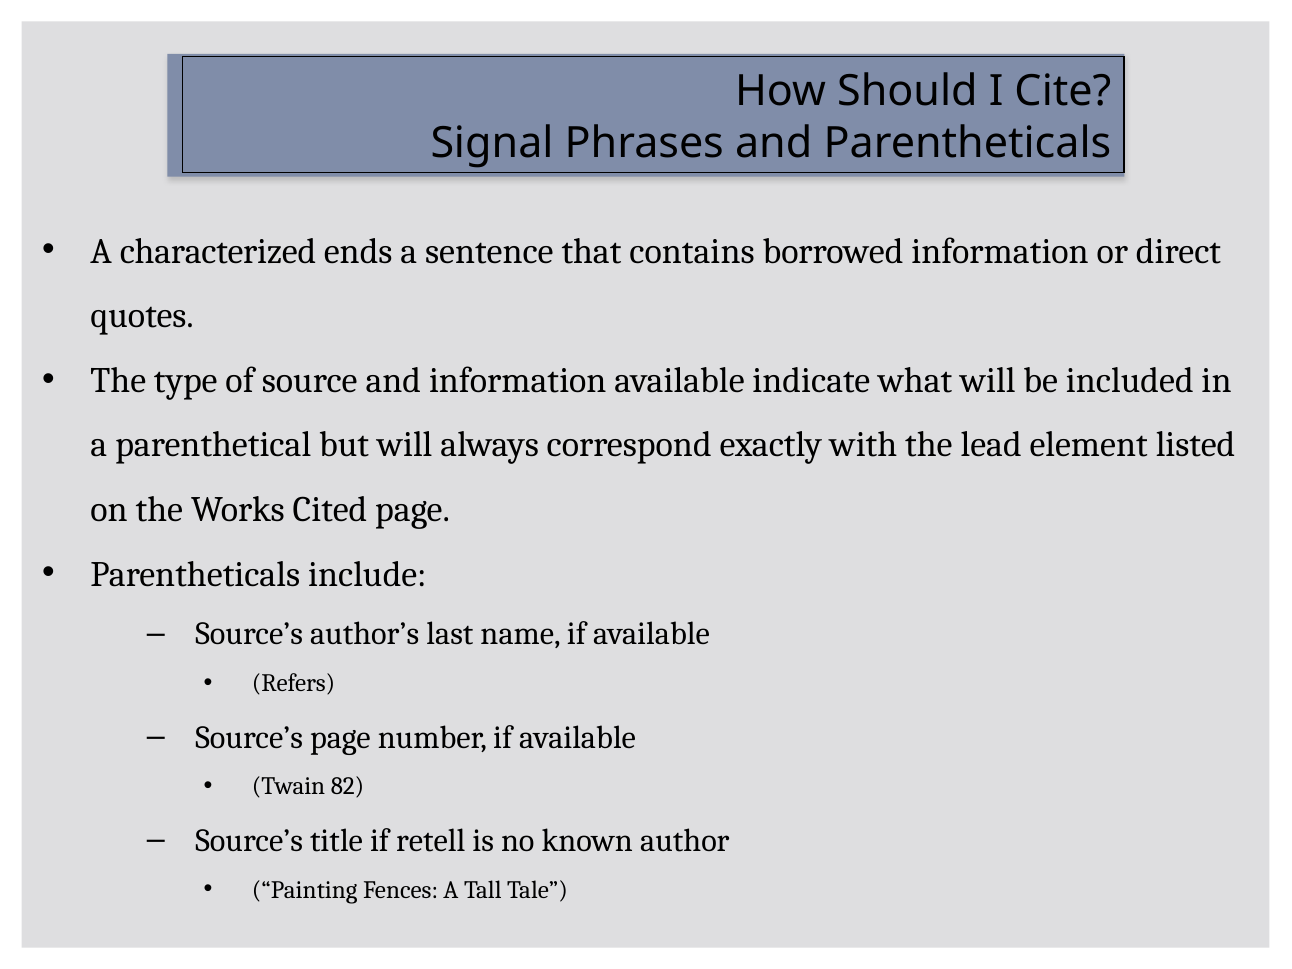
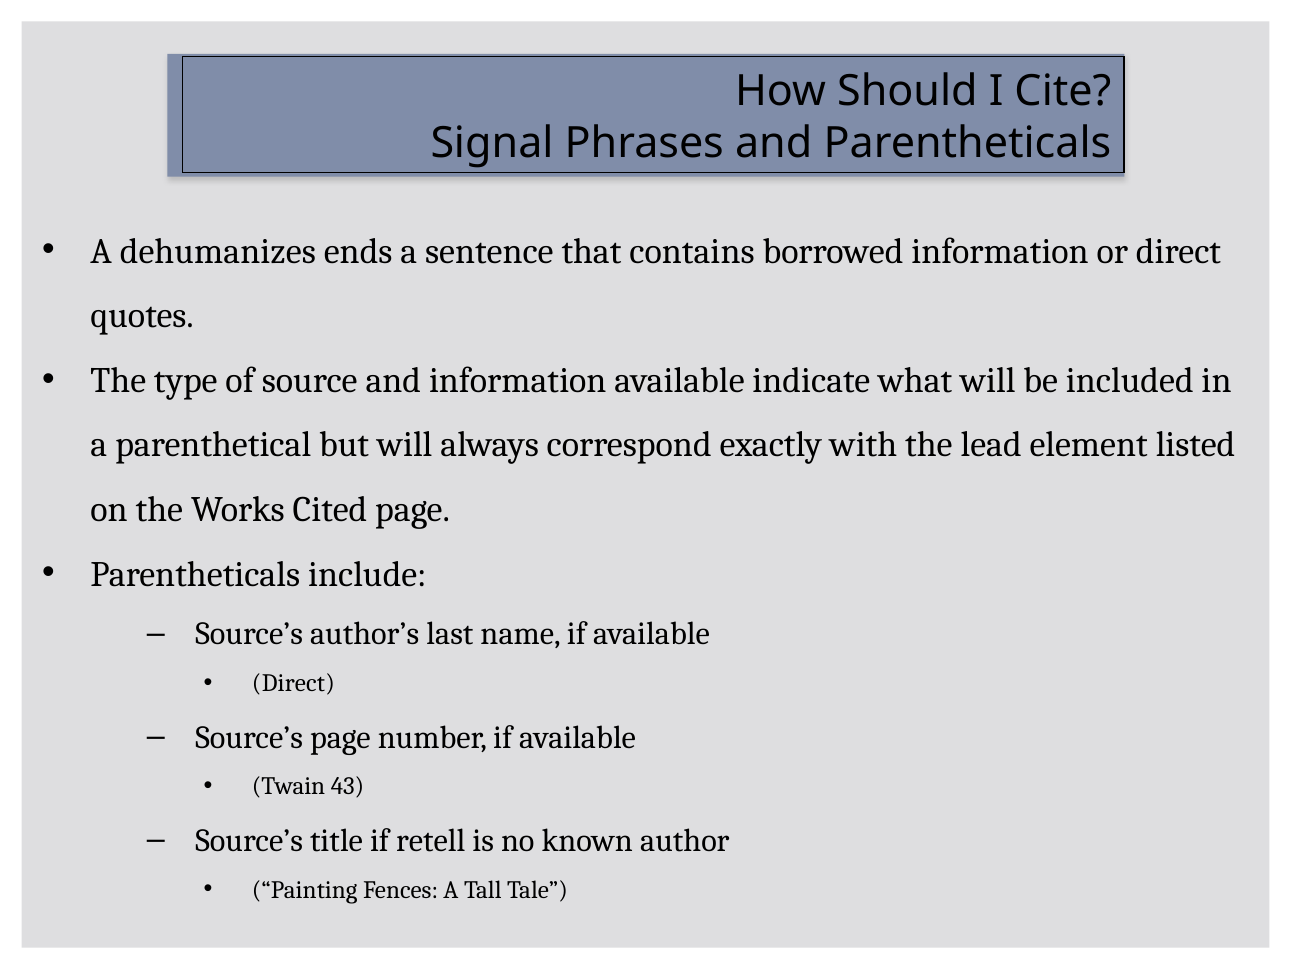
characterized: characterized -> dehumanizes (218, 251)
Refers: Refers -> Direct (293, 683)
82: 82 -> 43 (348, 787)
